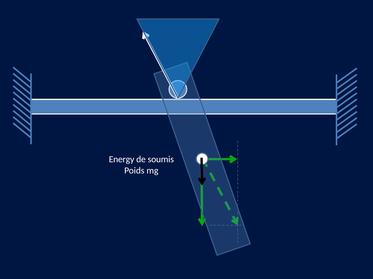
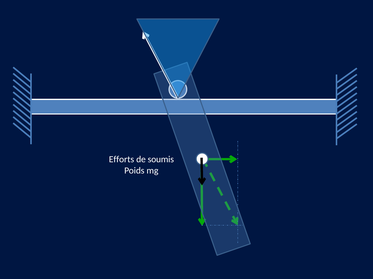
Energy: Energy -> Efforts (121, 160)
